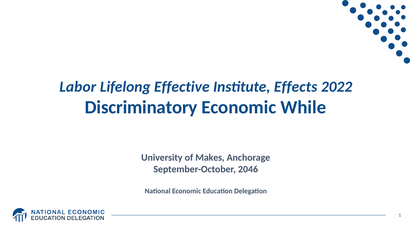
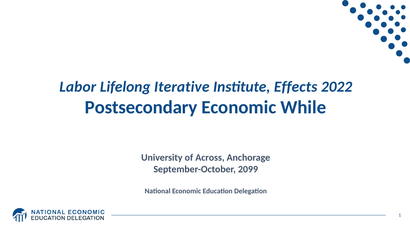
Effective: Effective -> Iterative (182, 87)
Discriminatory: Discriminatory -> Postsecondary (141, 108)
Makes: Makes -> Across (210, 158)
2046: 2046 -> 2099 (248, 170)
